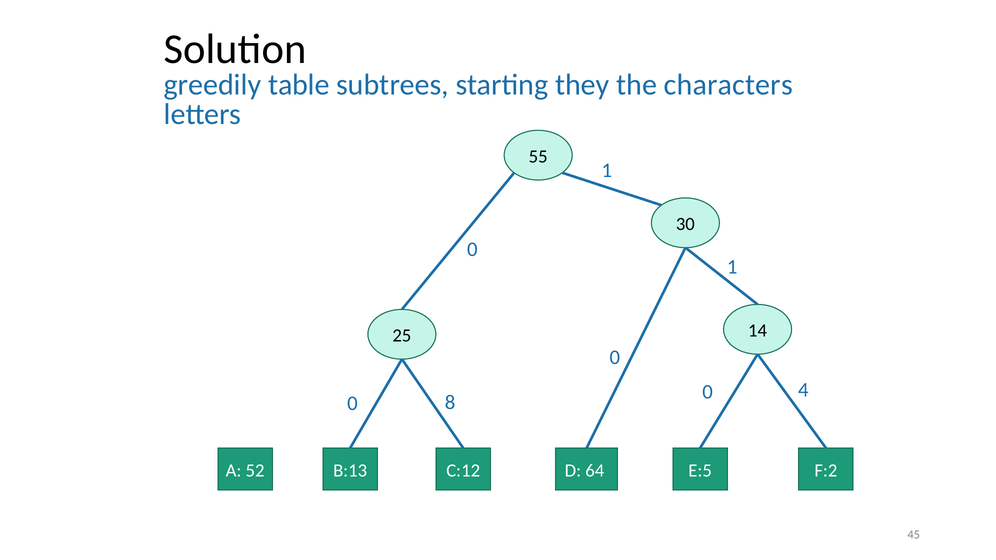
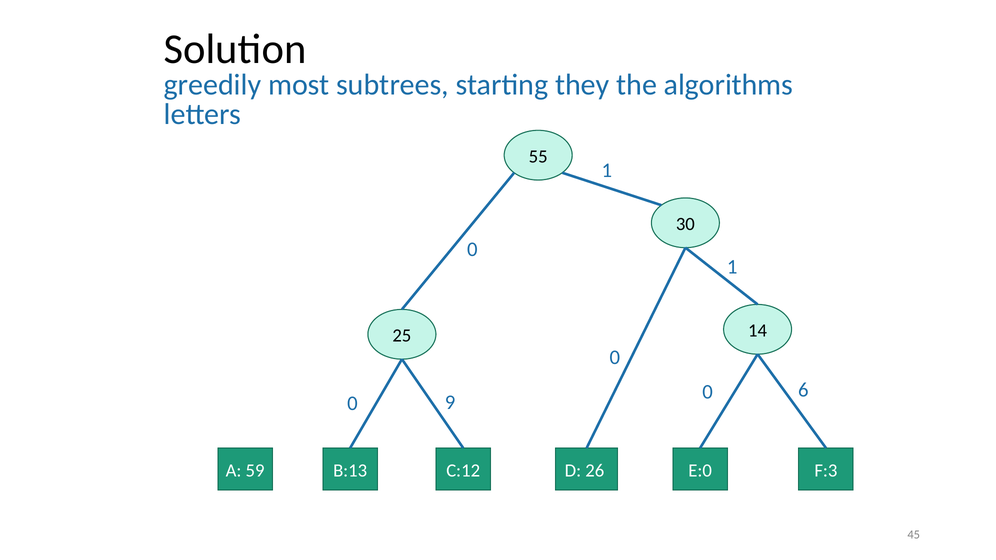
table: table -> most (299, 85)
characters: characters -> algorithms (728, 85)
4: 4 -> 6 (803, 390)
8: 8 -> 9 (450, 403)
52: 52 -> 59 (255, 471)
E:5: E:5 -> E:0 (700, 471)
F:2: F:2 -> F:3 (826, 471)
64: 64 -> 26 (595, 471)
